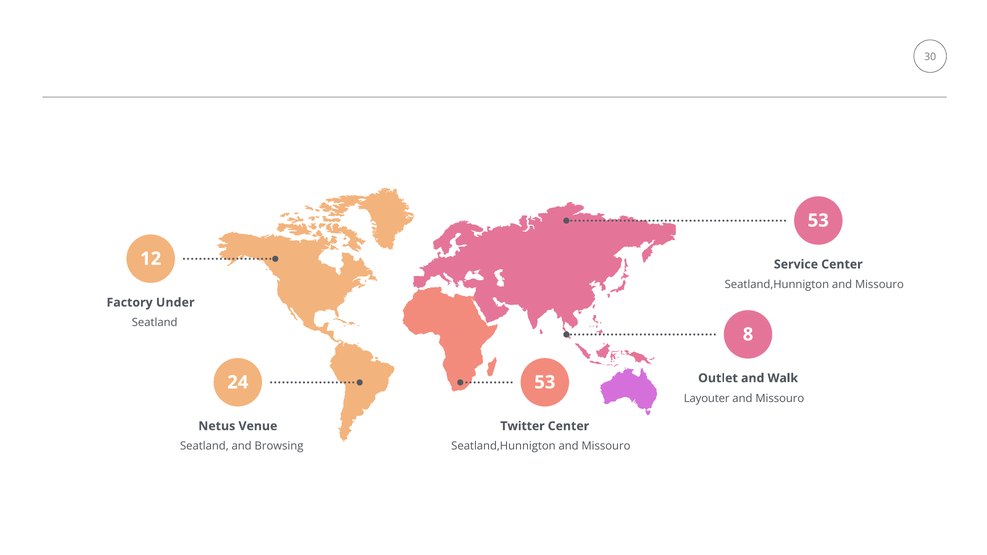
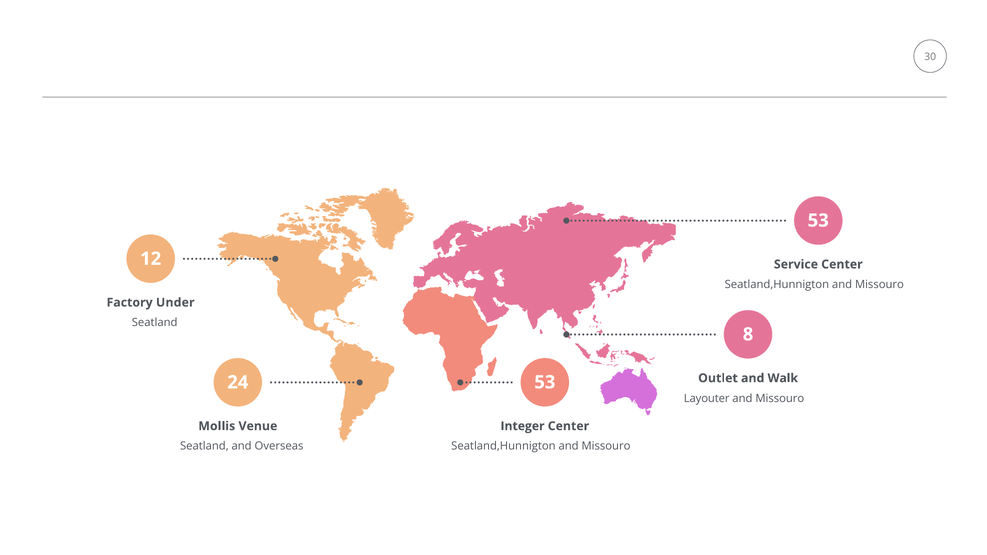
Netus: Netus -> Mollis (217, 426)
Twitter: Twitter -> Integer (523, 426)
Browsing: Browsing -> Overseas (279, 446)
